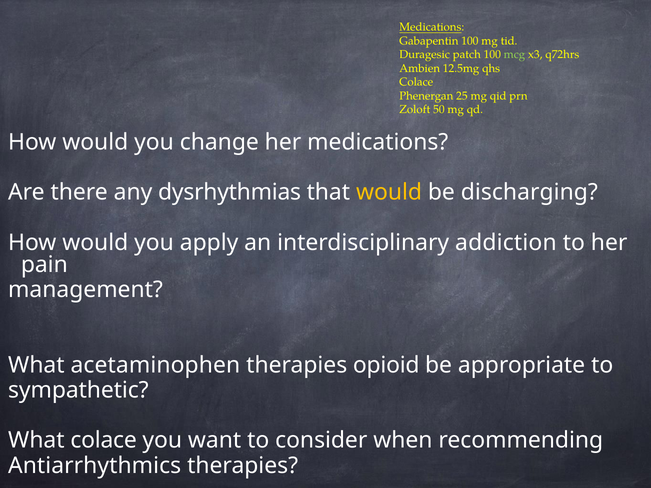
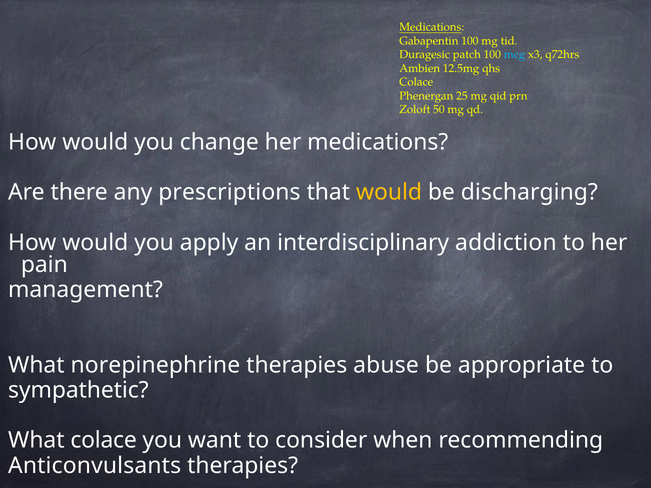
mcg colour: light green -> light blue (514, 55)
dysrhythmias: dysrhythmias -> prescriptions (229, 192)
acetaminophen: acetaminophen -> norepinephrine (155, 365)
opioid: opioid -> abuse (386, 365)
Antiarrhythmics: Antiarrhythmics -> Anticonvulsants (95, 466)
